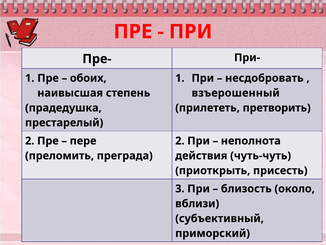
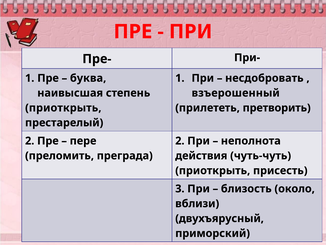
обоих: обоих -> буква (88, 78)
прадедушка: прадедушка -> приоткрыть (63, 108)
субъективный: субъективный -> двухъярусный (220, 218)
